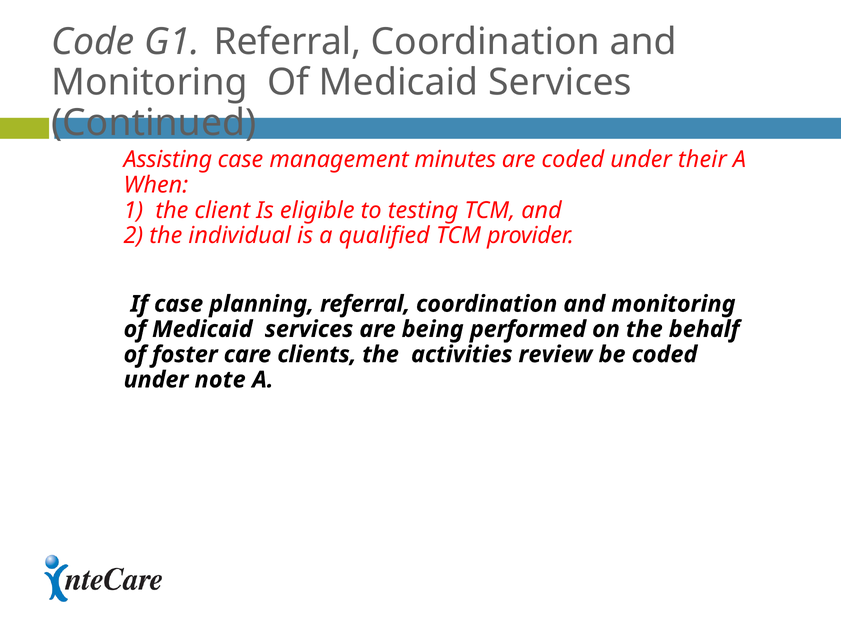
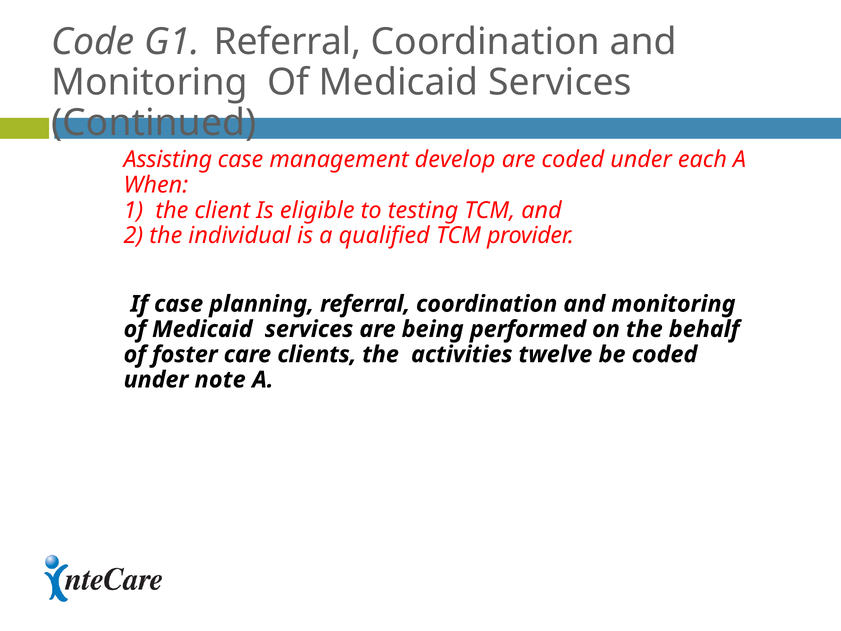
minutes: minutes -> develop (455, 160)
their: their -> each (702, 160)
review: review -> twelve (555, 354)
